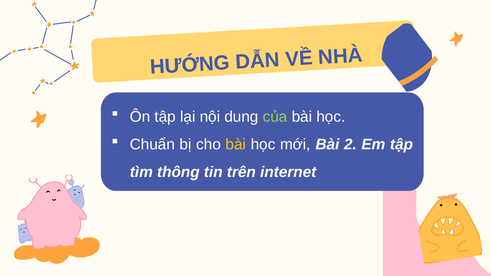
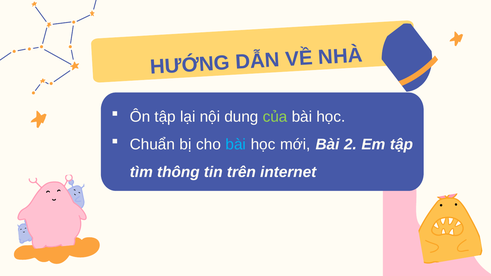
bài colour: yellow -> light blue (236, 144)
